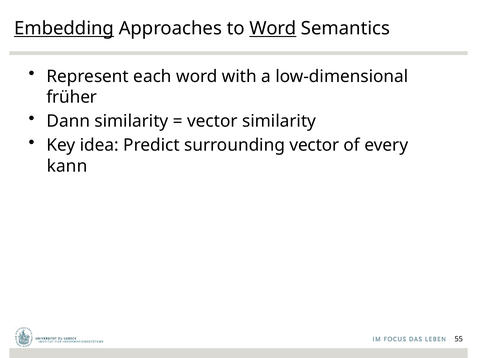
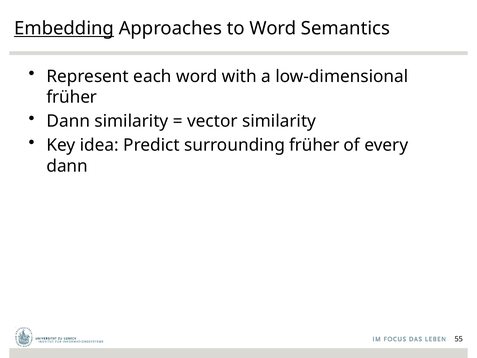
Word underline: present -> none (273, 28)
surrounding vector: vector -> früher (314, 145)
kann: kann -> dann (67, 166)
